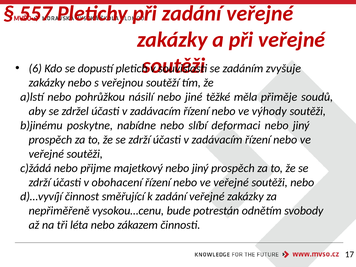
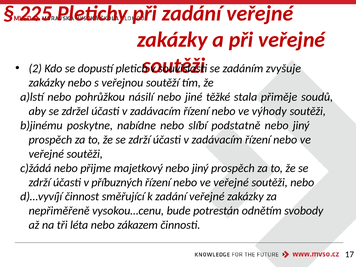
557: 557 -> 225 (36, 14)
6: 6 -> 2 (35, 68)
měla: měla -> stala (246, 97)
deformaci: deformaci -> podstatně (236, 125)
obohacení: obohacení -> příbuzných (117, 182)
